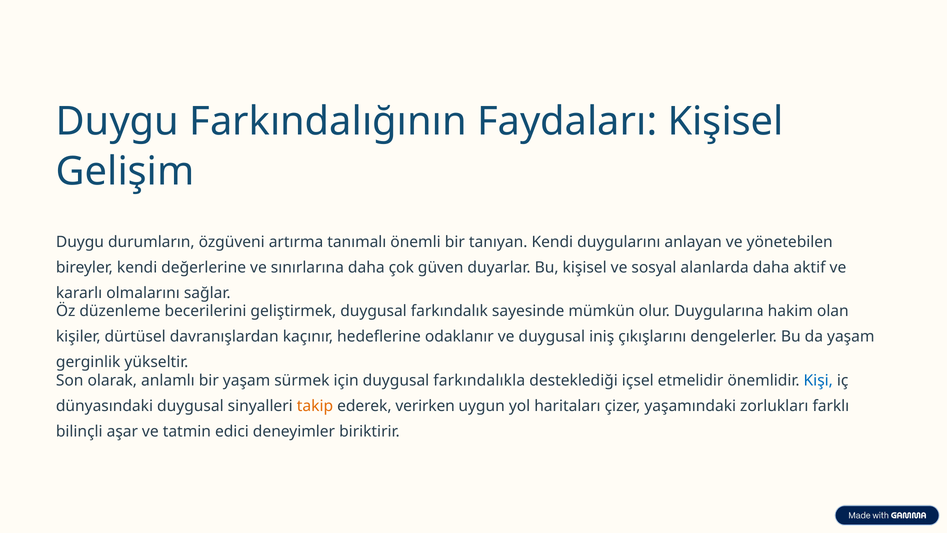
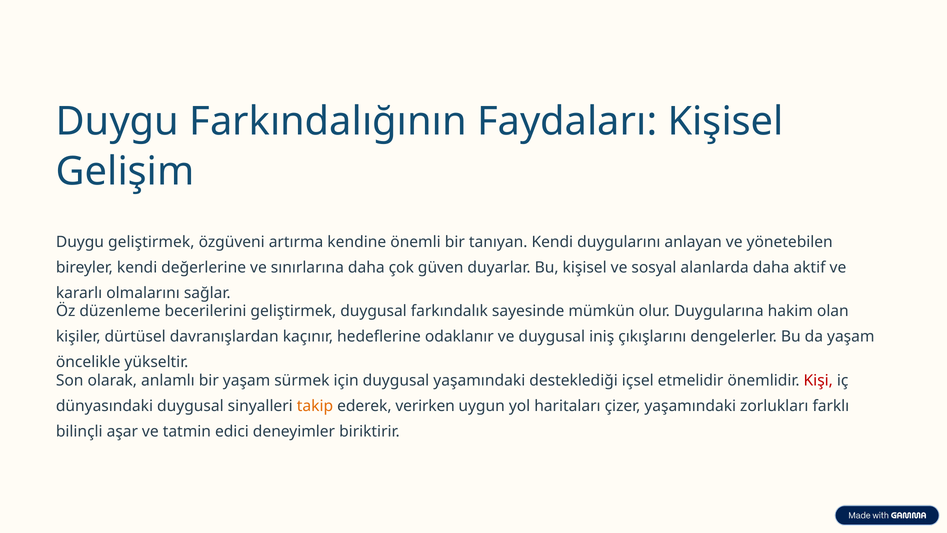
Duygu durumların: durumların -> geliştirmek (151, 242)
tanımalı: tanımalı -> kendine (357, 242)
gerginlik: gerginlik -> öncelikle (88, 362)
duygusal farkındalıkla: farkındalıkla -> yaşamındaki (479, 380)
Kişi colour: blue -> red (818, 380)
